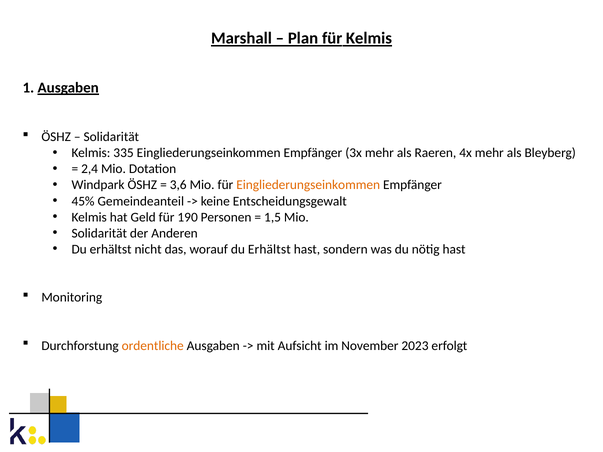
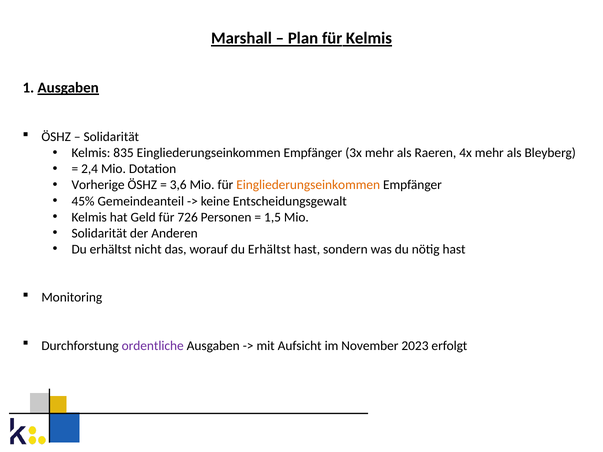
335: 335 -> 835 (124, 153)
Windpark: Windpark -> Vorherige (98, 185)
190: 190 -> 726 (188, 217)
ordentliche colour: orange -> purple (153, 346)
